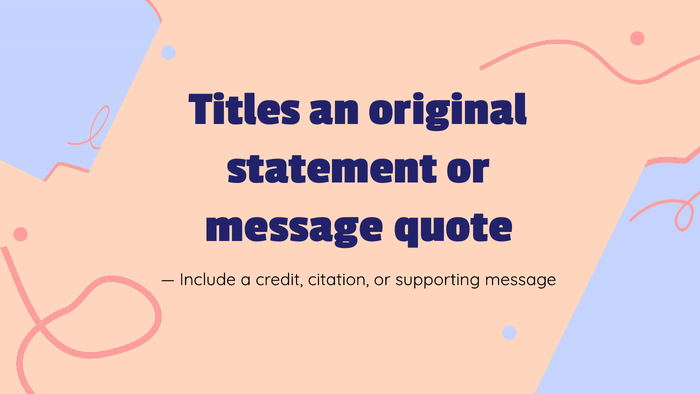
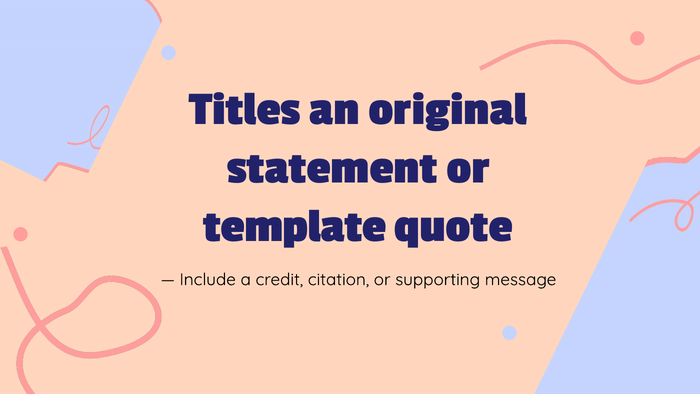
message: message -> template (295, 225)
